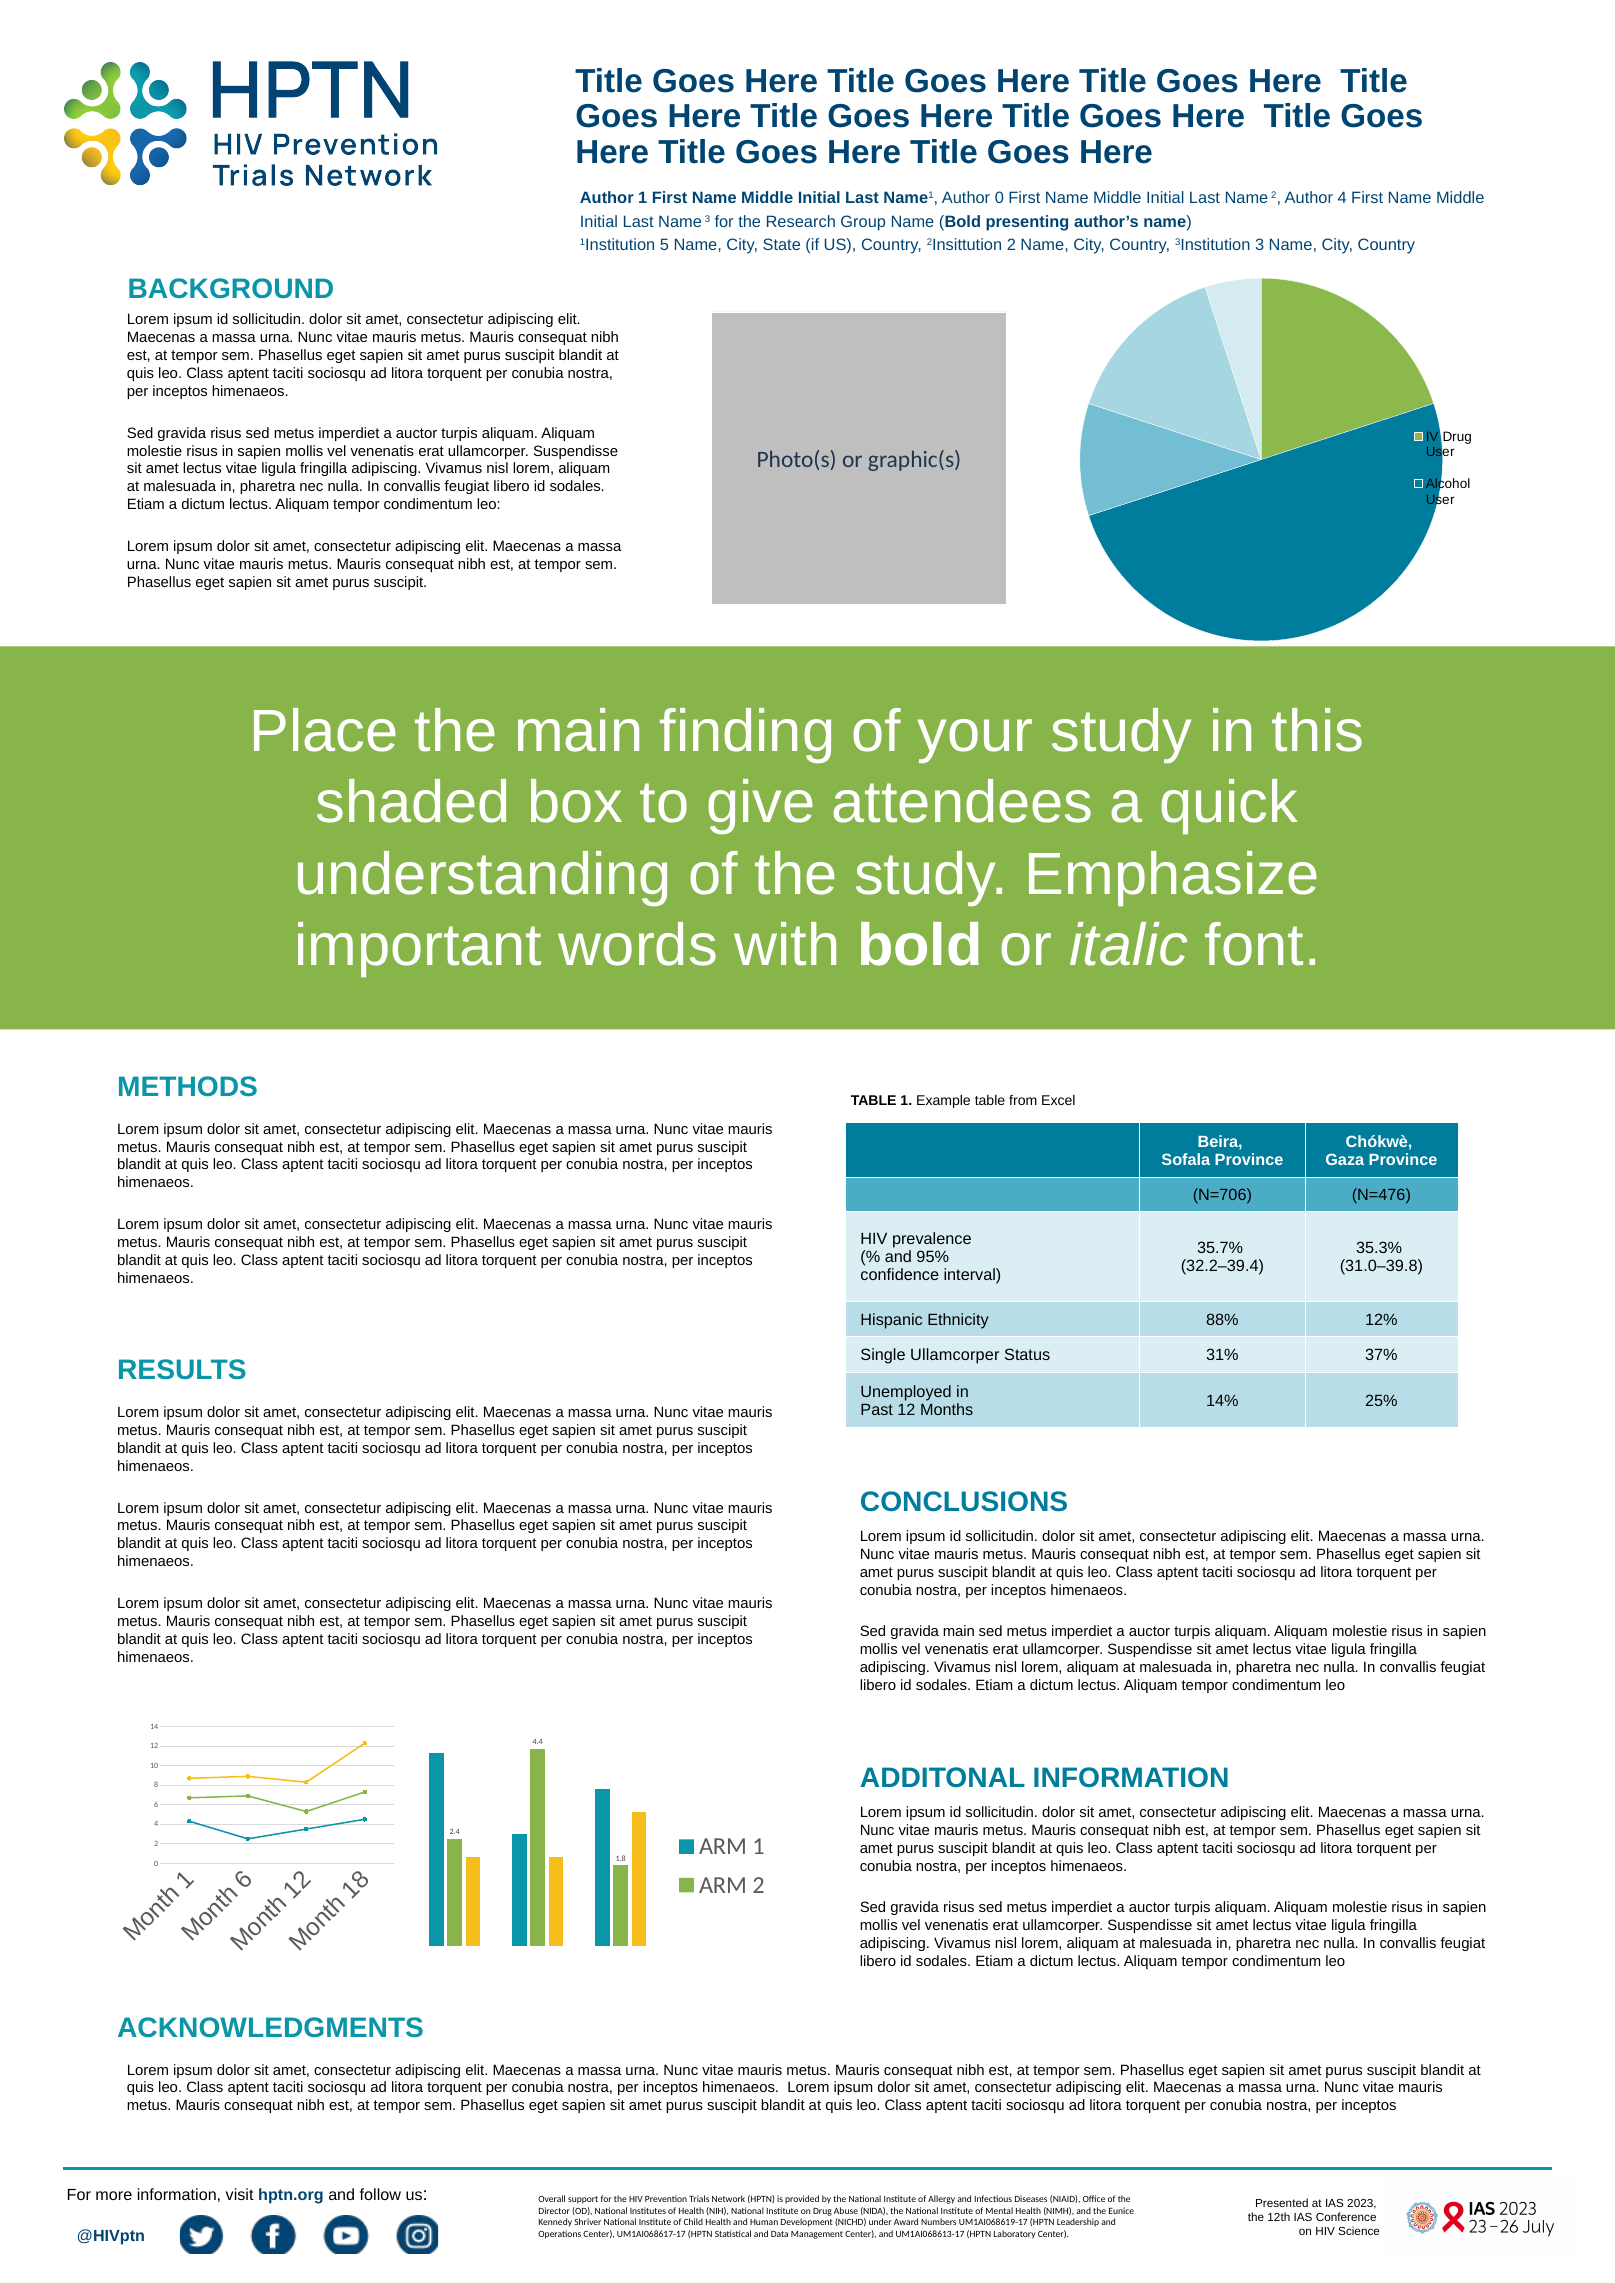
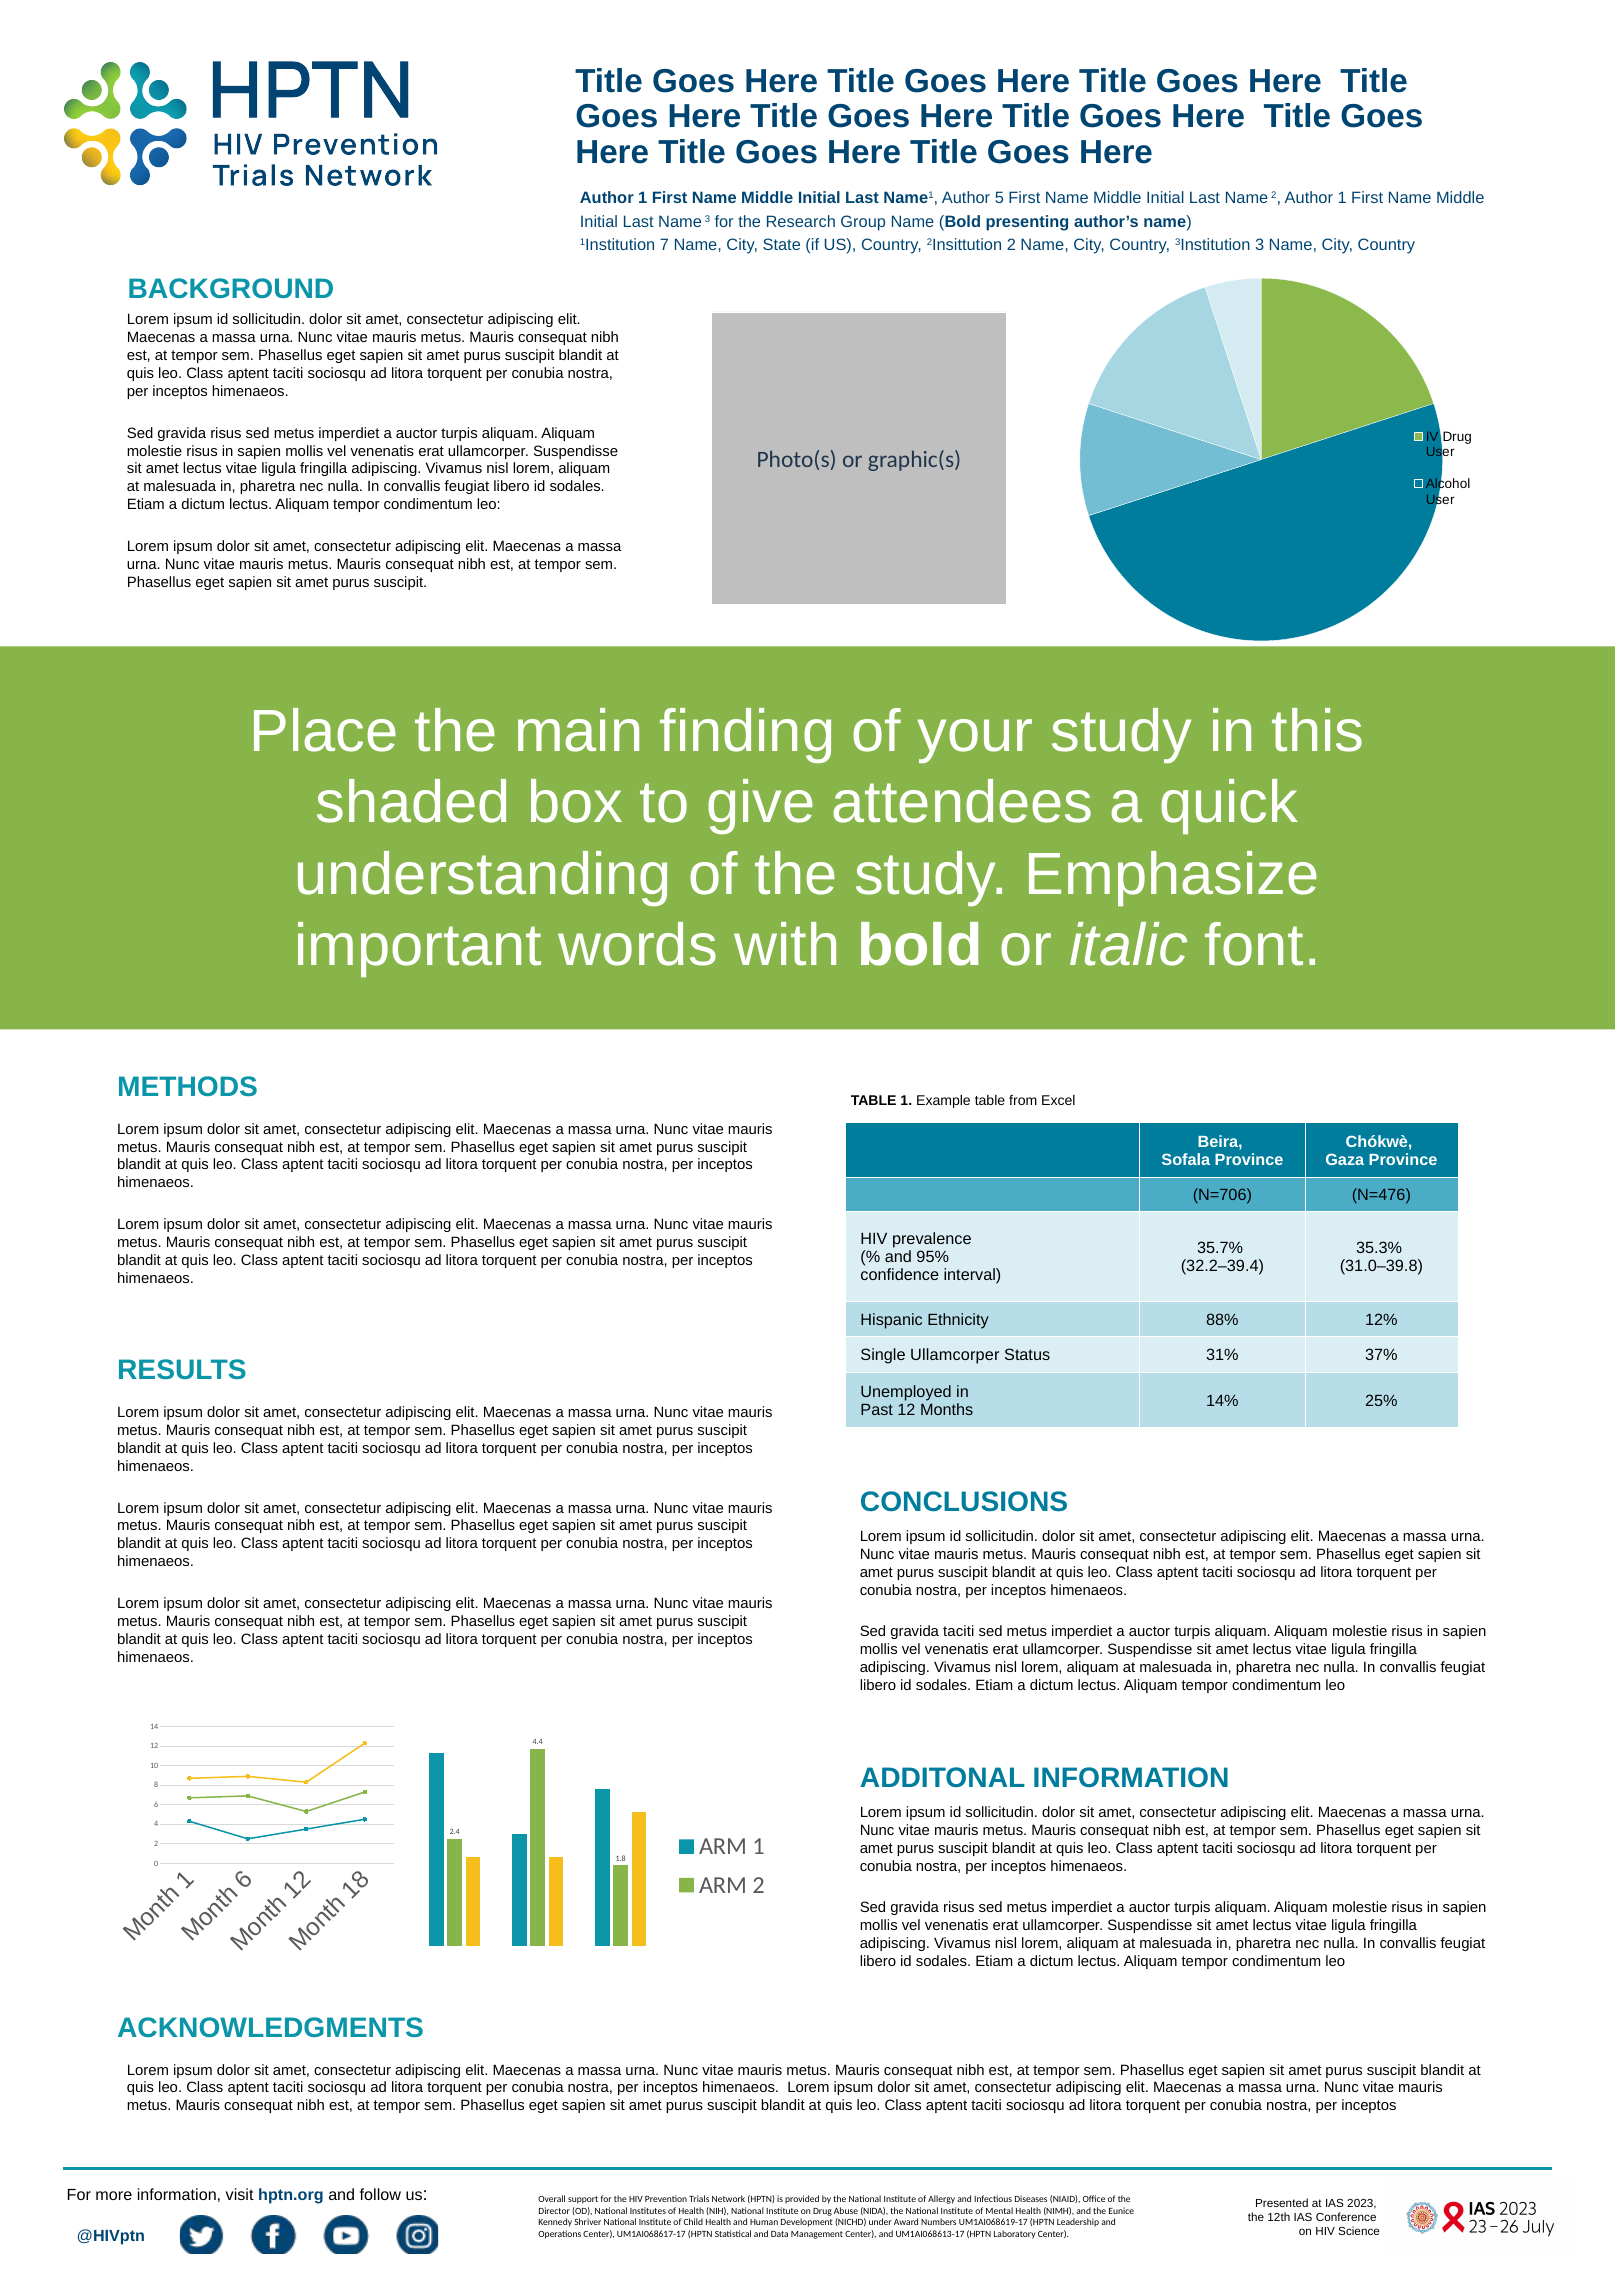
Author 0: 0 -> 5 (999, 198)
2 Author 4: 4 -> 1 (1342, 198)
5: 5 -> 7 (664, 245)
gravida main: main -> taciti (959, 1632)
